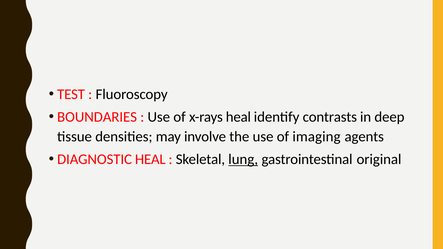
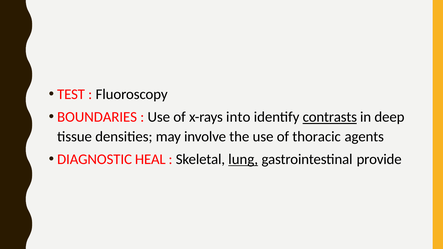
x-rays heal: heal -> into (238, 117)
contrasts underline: none -> present (330, 117)
imaging: imaging -> thoracic (317, 137)
original: original -> provide (379, 159)
